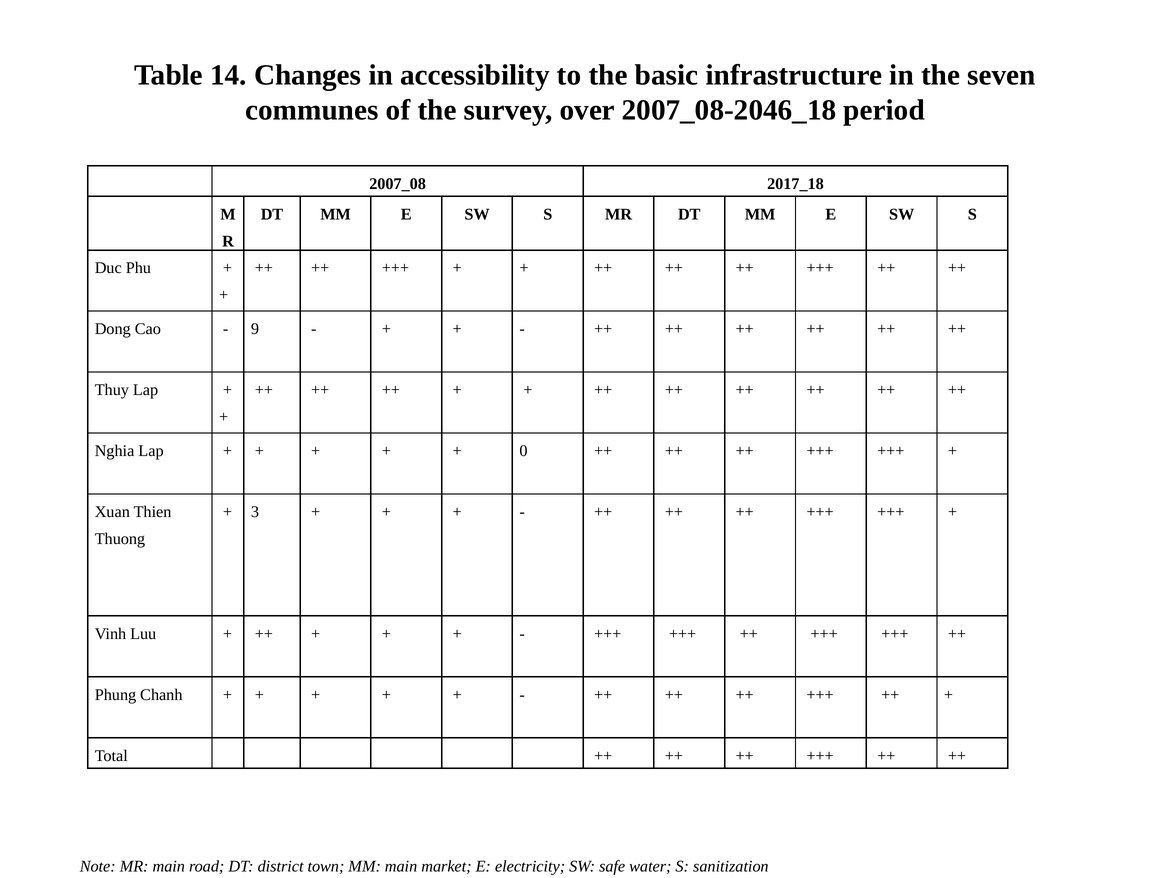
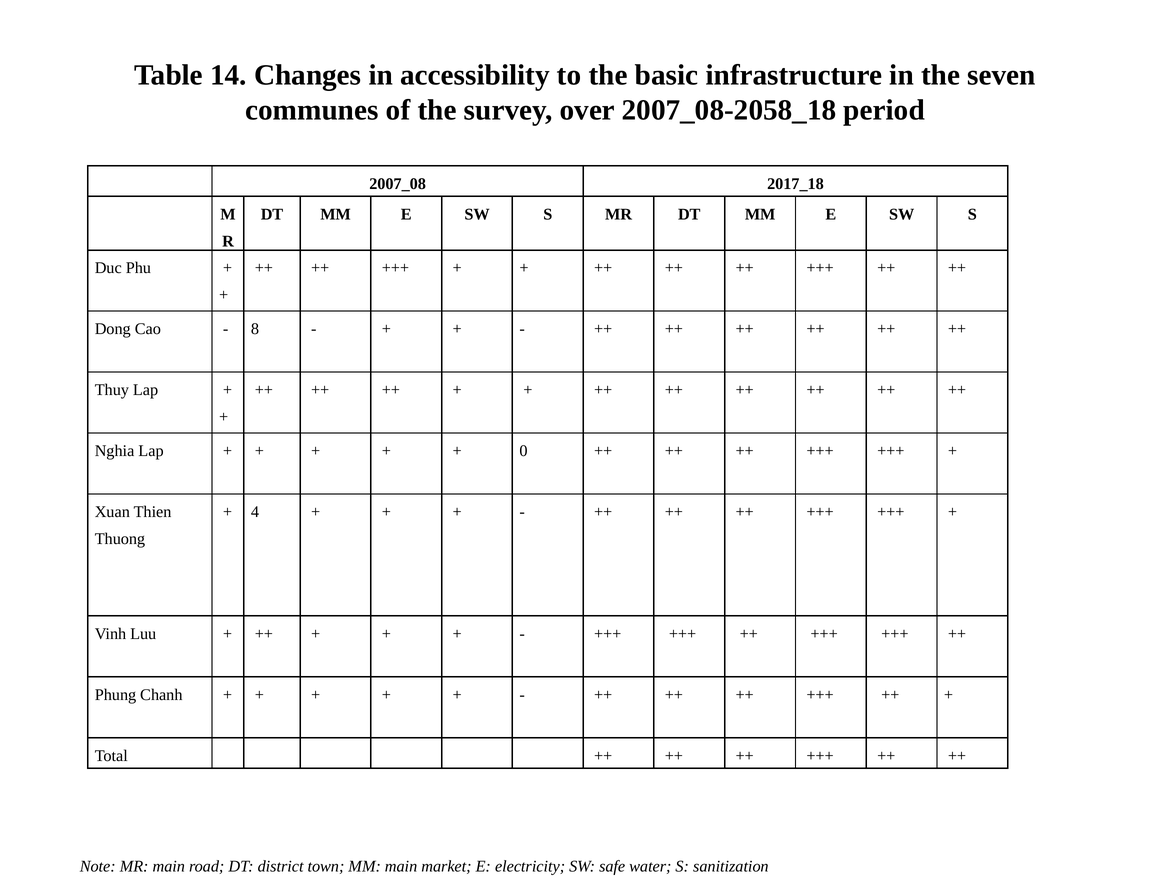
2007_08-2046_18: 2007_08-2046_18 -> 2007_08-2058_18 (729, 110)
9: 9 -> 8 (255, 329)
3: 3 -> 4 (255, 512)
